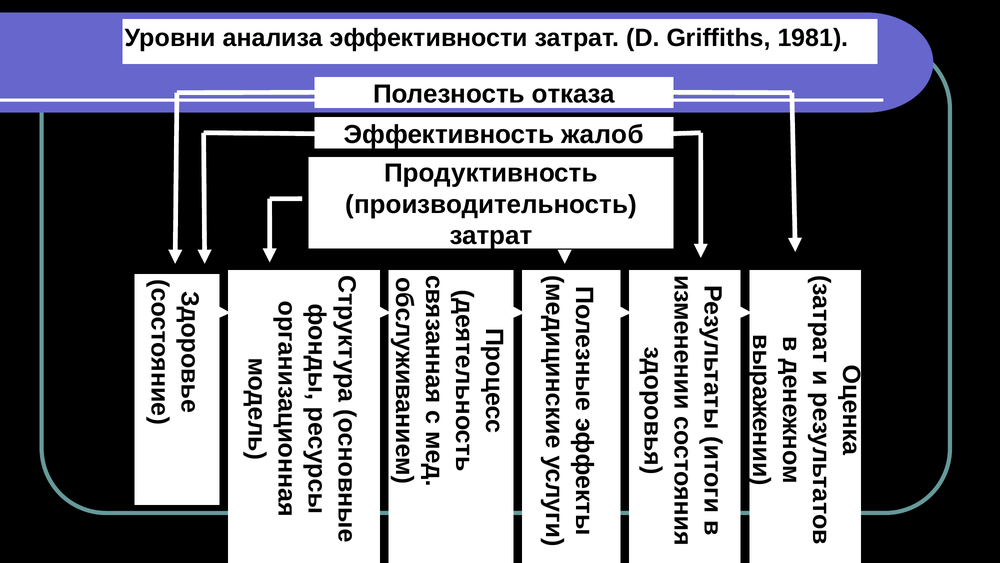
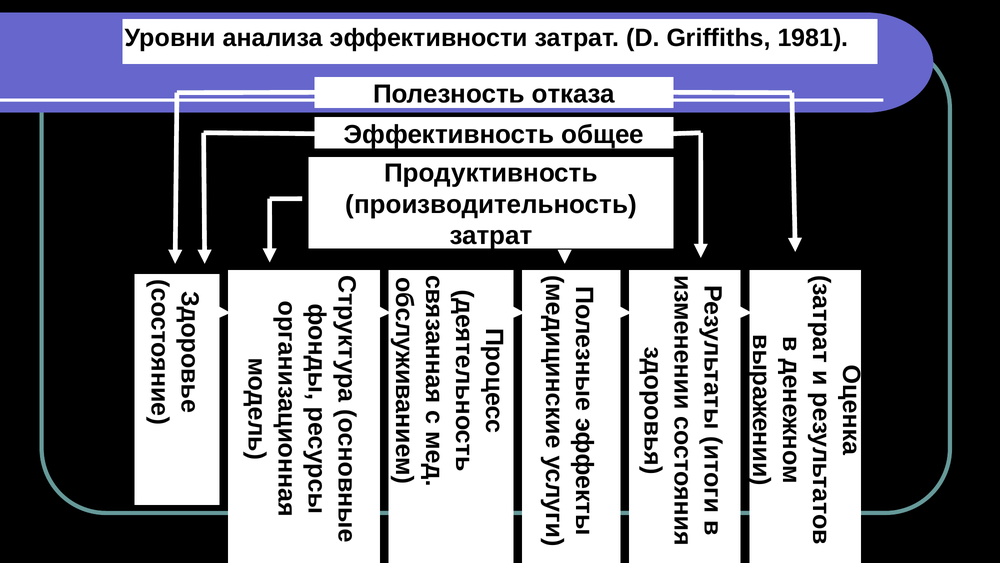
жалоб: жалоб -> общее (603, 134)
